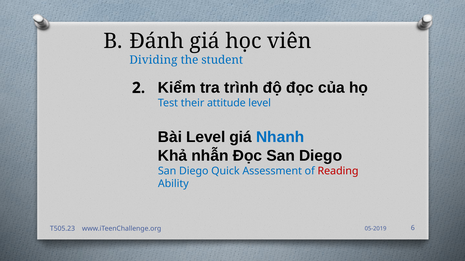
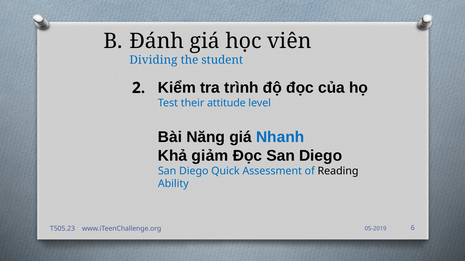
Bài Level: Level -> Năng (206, 137)
nhẫn: nhẫn -> giảm (210, 156)
Reading colour: red -> black (338, 171)
